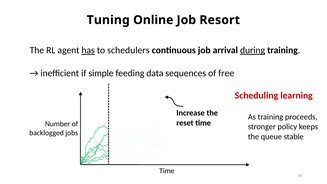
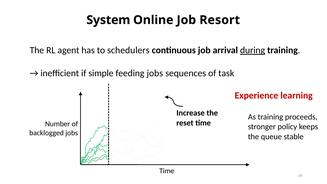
Tuning: Tuning -> System (108, 20)
has underline: present -> none (88, 50)
feeding data: data -> jobs (155, 73)
free: free -> task (226, 73)
Scheduling: Scheduling -> Experience (256, 95)
